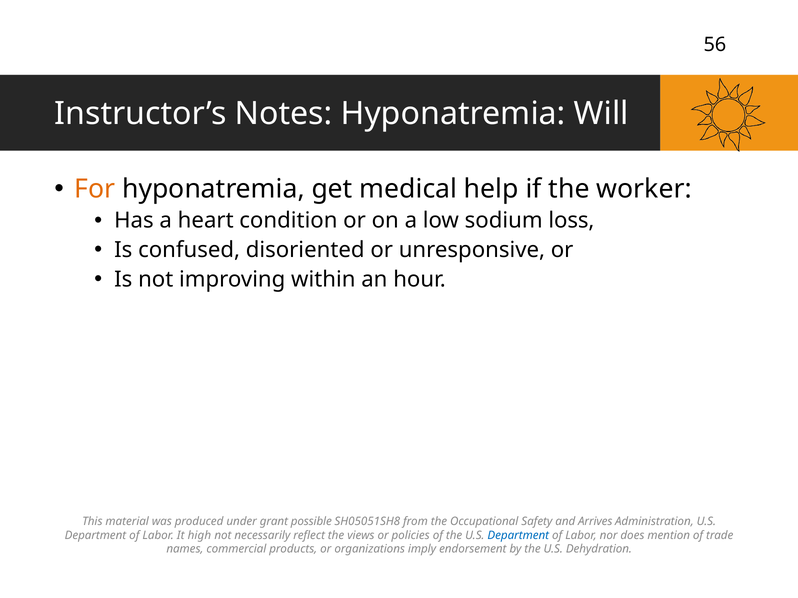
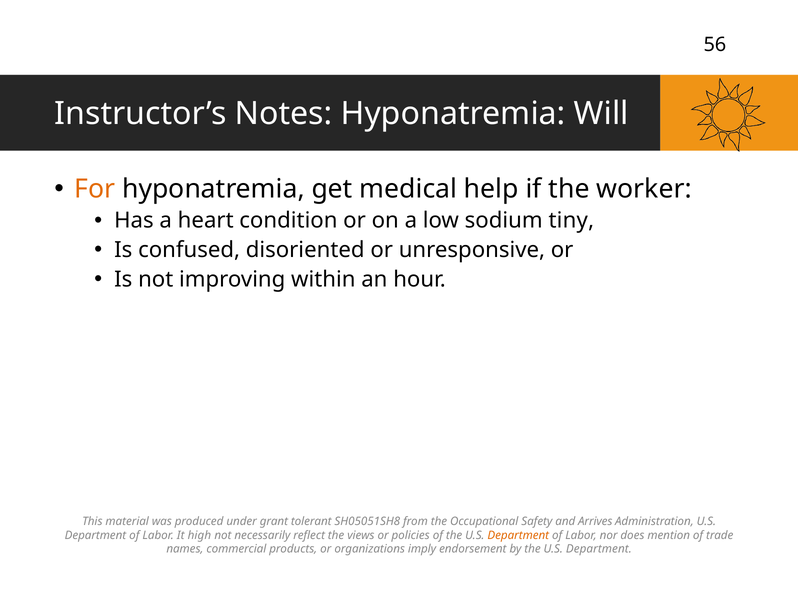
loss: loss -> tiny (571, 221)
possible: possible -> tolerant (311, 522)
Department colour: blue -> orange (518, 536)
by the U.S Dehydration: Dehydration -> Department (599, 550)
